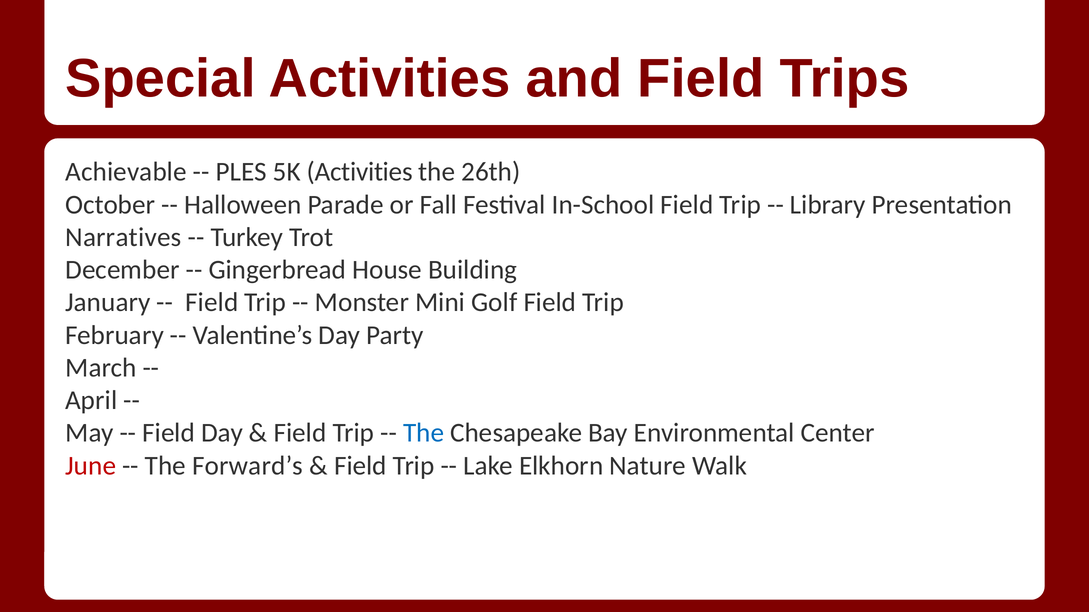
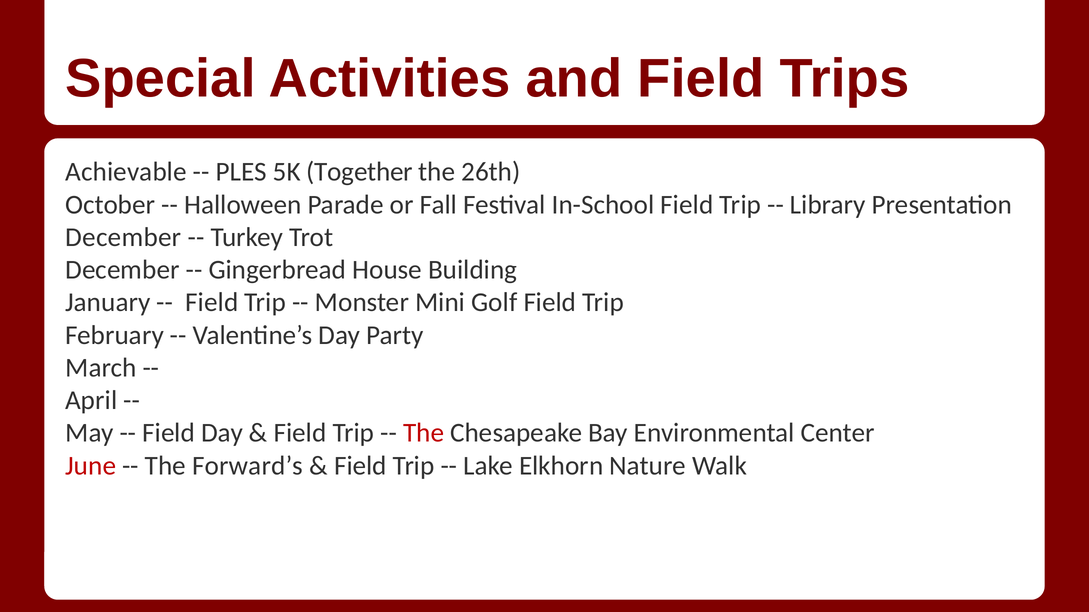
5K Activities: Activities -> Together (360, 172)
Narratives: Narratives -> December (123, 237)
The colour: blue -> red (424, 433)
